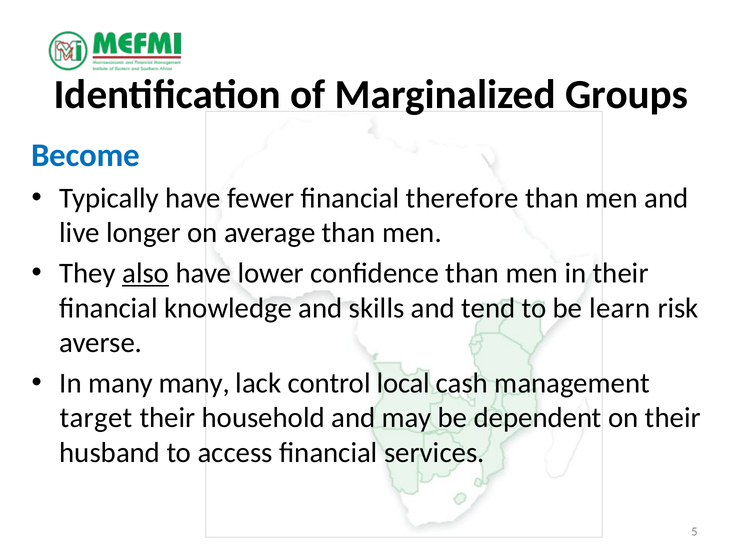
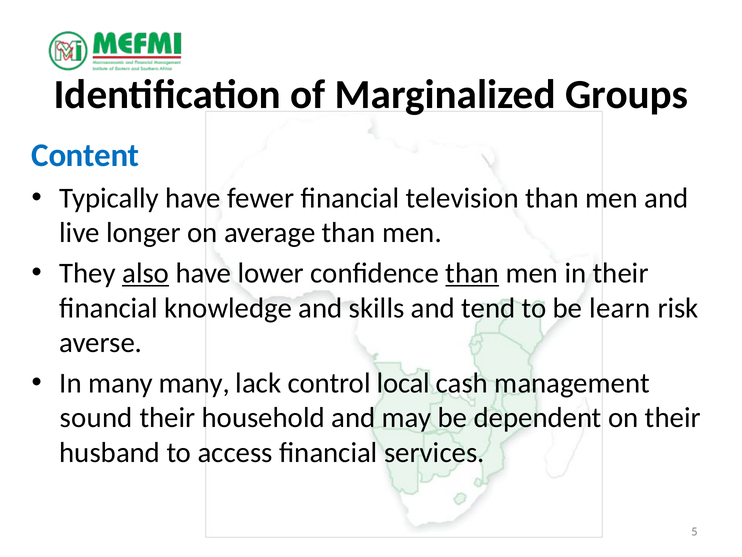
Become: Become -> Content (85, 155)
therefore: therefore -> television (462, 198)
than underline: none -> present (472, 273)
target: target -> sound (96, 417)
